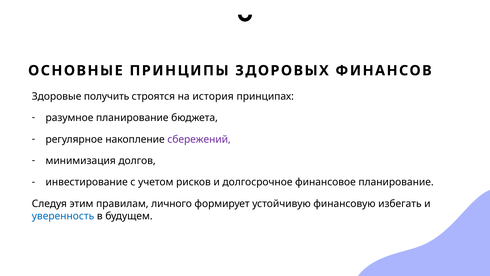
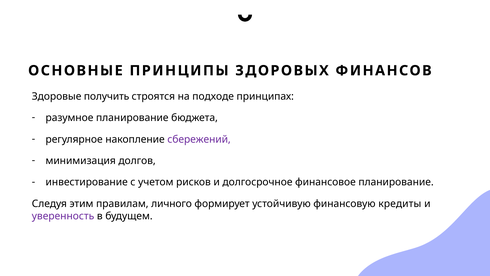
история: история -> подходе (213, 96)
избегать: избегать -> кредиты (400, 203)
уверенность colour: blue -> purple (63, 216)
